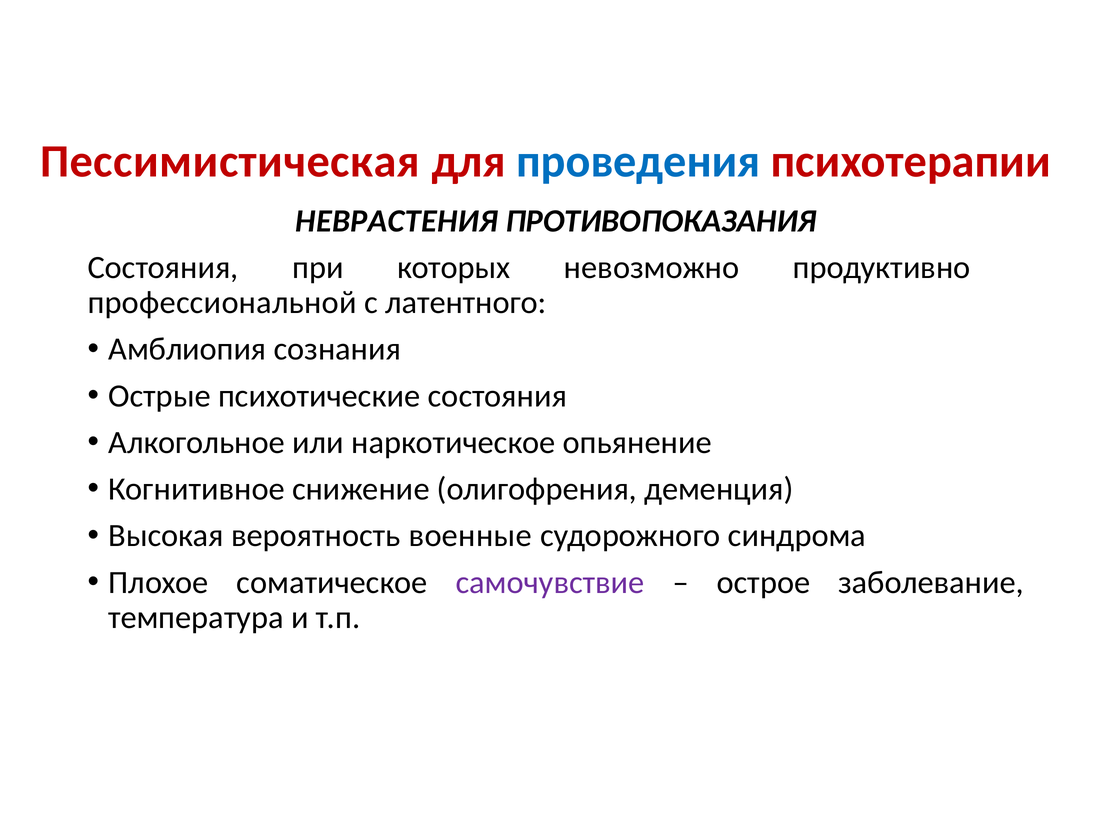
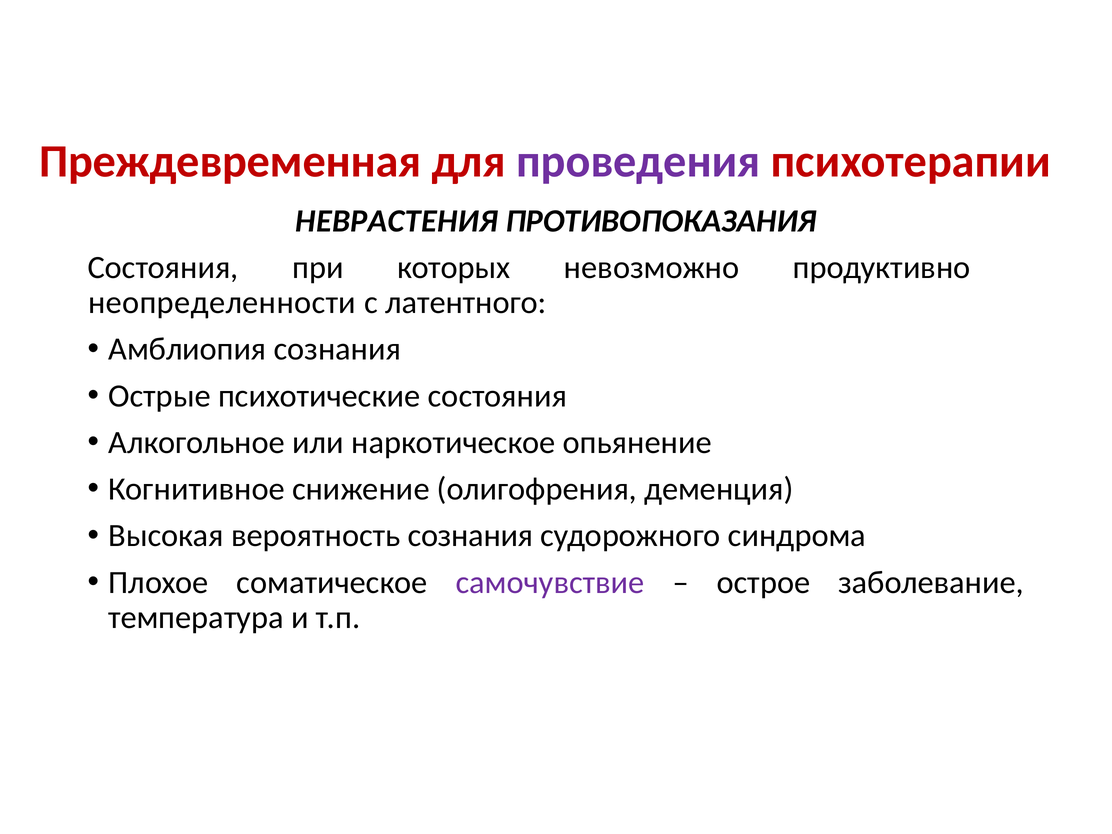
Пессимистическая: Пессимистическая -> Преждевременная (230, 161)
проведения colour: blue -> purple (638, 161)
профессиональной: профессиональной -> неопределенности (222, 303)
вероятность военные: военные -> сознания (471, 536)
